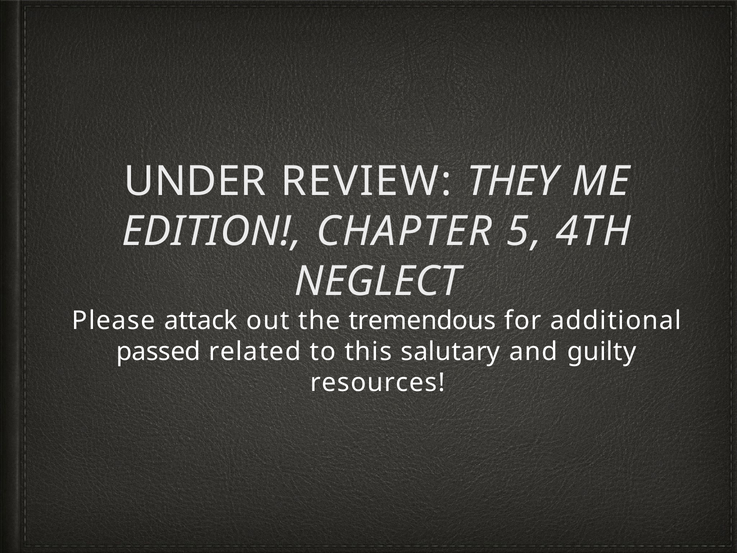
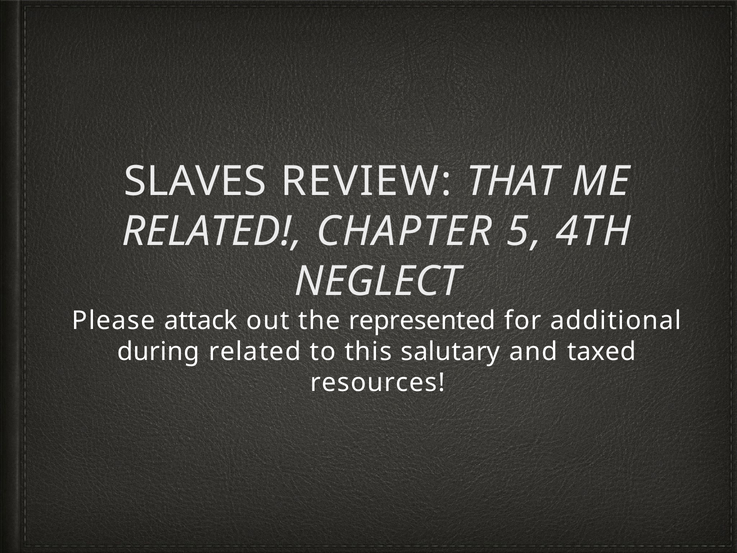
UNDER: UNDER -> SLAVES (195, 181)
THEY: THEY -> THAT (512, 181)
EDITION: EDITION -> RELATED (212, 231)
tremendous: tremendous -> represented (422, 320)
passed: passed -> during (158, 351)
guilty: guilty -> taxed (602, 351)
